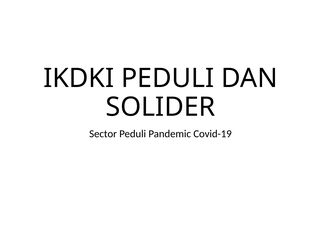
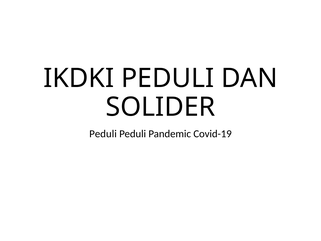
Sector: Sector -> Peduli (103, 134)
